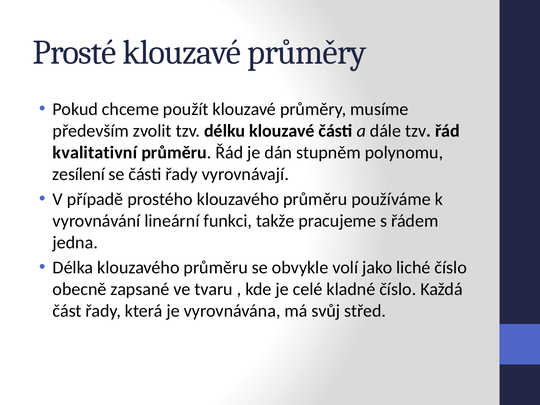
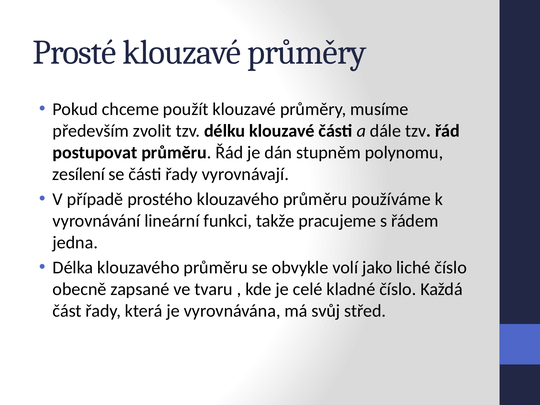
kvalitativní: kvalitativní -> postupovat (95, 152)
